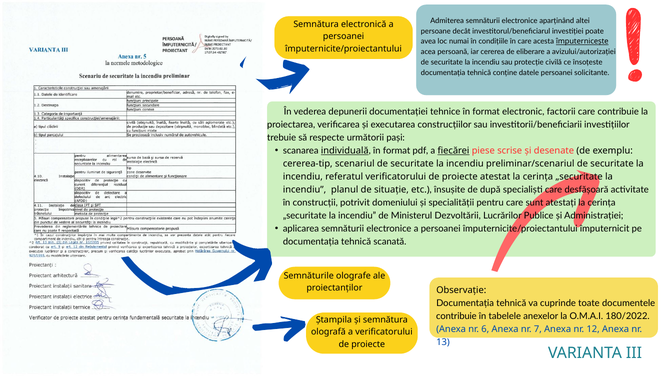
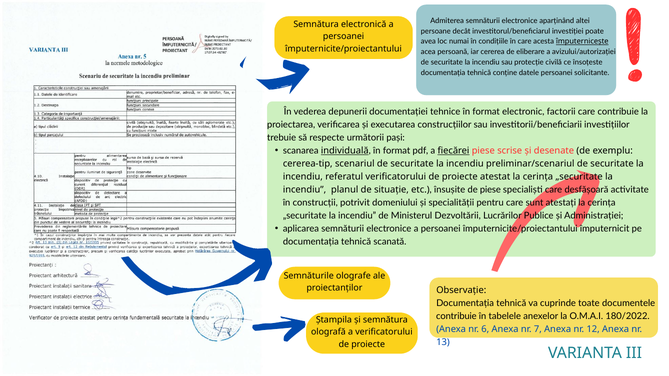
de după: după -> piese (490, 190)
